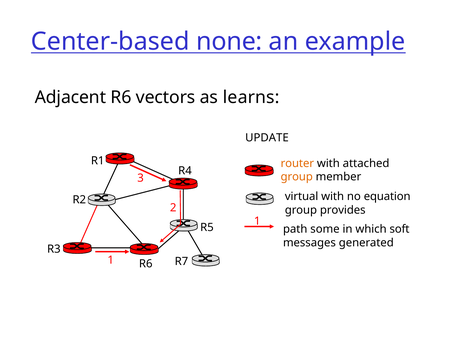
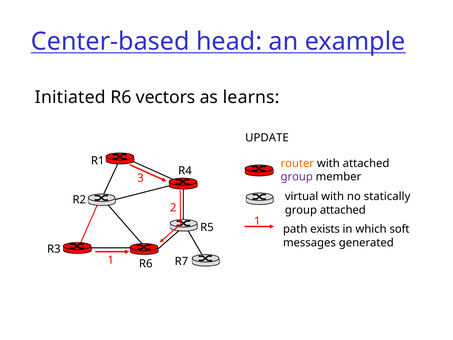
none: none -> head (229, 41)
Adjacent: Adjacent -> Initiated (70, 97)
group colour: orange -> purple (297, 177)
equation: equation -> statically (387, 196)
group provides: provides -> attached (343, 210)
some: some -> exists (325, 229)
